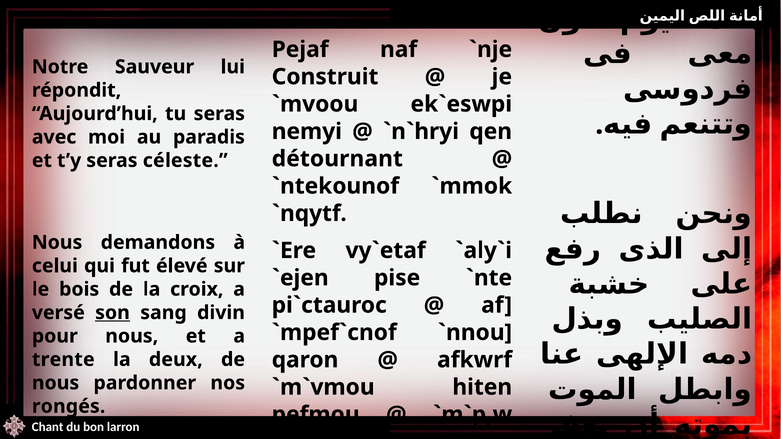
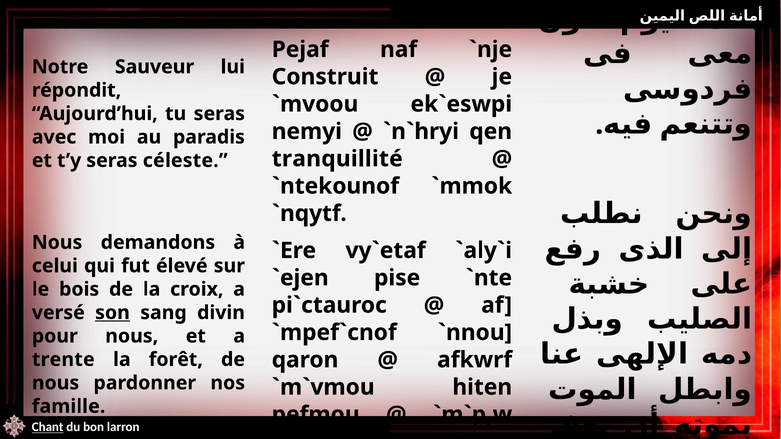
détournant: détournant -> tranquillité (337, 159)
deux: deux -> forêt (176, 360)
rongés: rongés -> famille (69, 407)
Chant underline: none -> present (48, 427)
